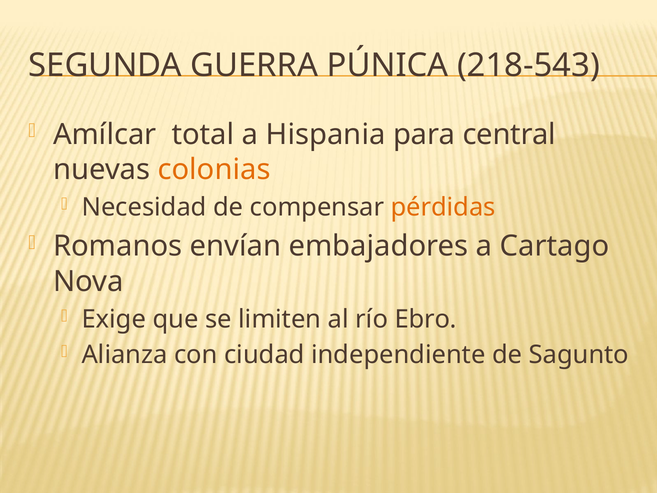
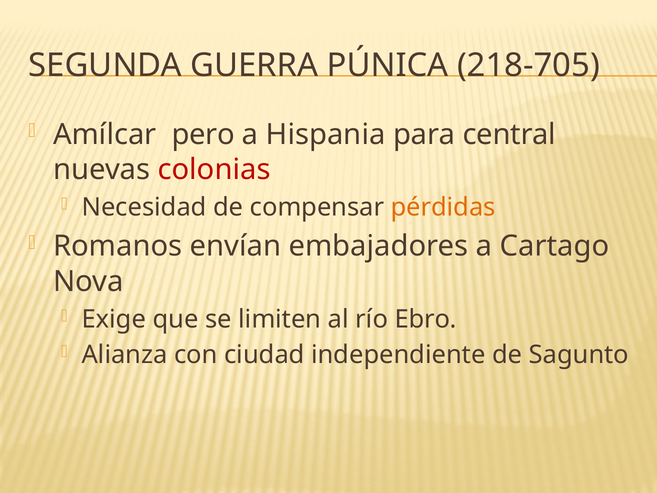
218-543: 218-543 -> 218-705 (528, 65)
total: total -> pero (203, 134)
colonias colour: orange -> red (214, 170)
